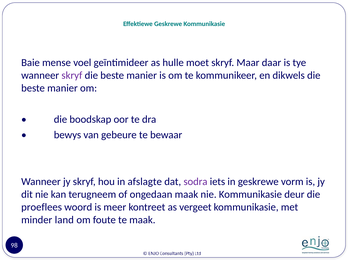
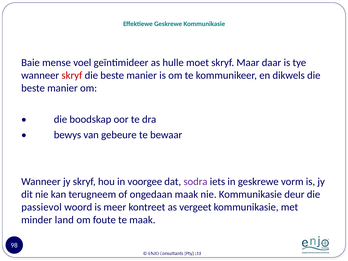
skryf colour: purple -> red (72, 75)
afslagte: afslagte -> voorgee (145, 182)
proeflees: proeflees -> passievol (42, 207)
